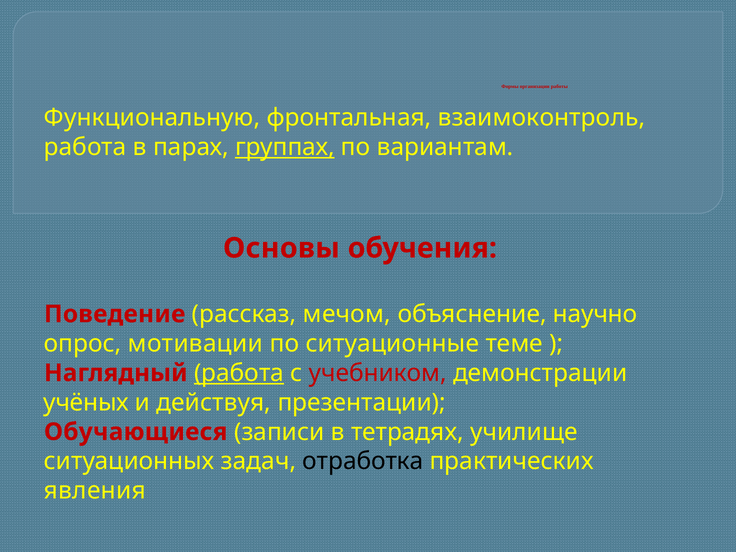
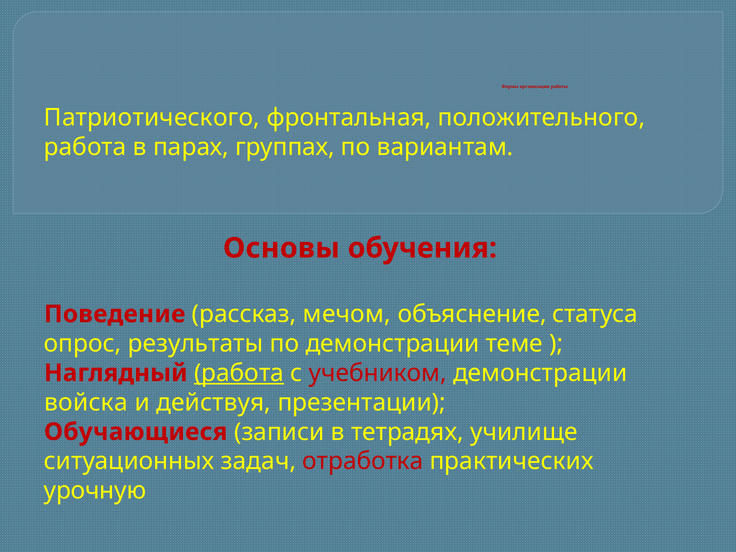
Функциональную: Функциональную -> Патриотического (152, 118)
взаимоконтроль: взаимоконтроль -> положительного (541, 118)
группах underline: present -> none (285, 147)
научно: научно -> статуса (595, 314)
мотивации: мотивации -> результаты (196, 344)
по ситуационные: ситуационные -> демонстрации (393, 344)
учёных: учёных -> войска (86, 402)
отработка colour: black -> red (363, 461)
явления: явления -> урочную (95, 491)
